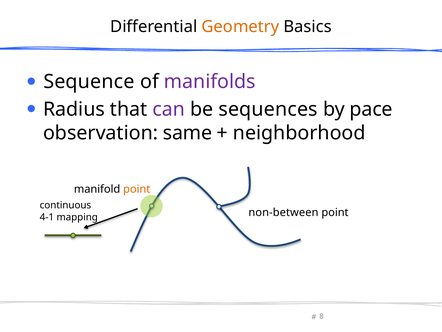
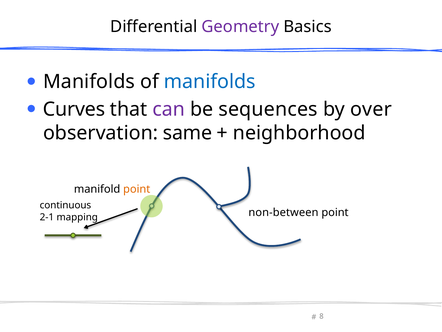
Geometry colour: orange -> purple (240, 27)
Sequence: Sequence -> Manifolds (89, 82)
manifolds colour: purple -> blue (210, 82)
Radius: Radius -> Curves (74, 109)
pace: pace -> over (371, 109)
4-1: 4-1 -> 2-1 (47, 217)
